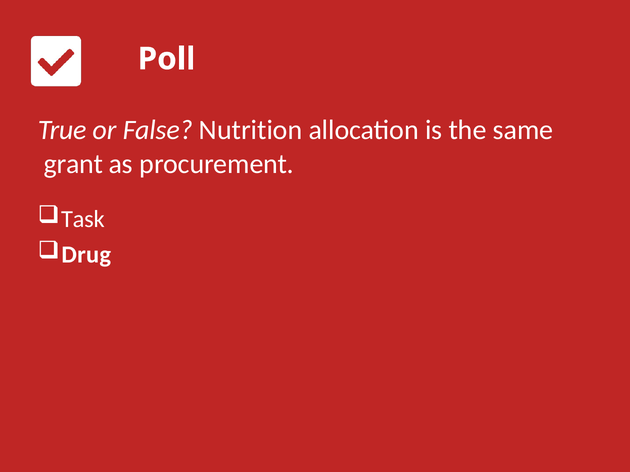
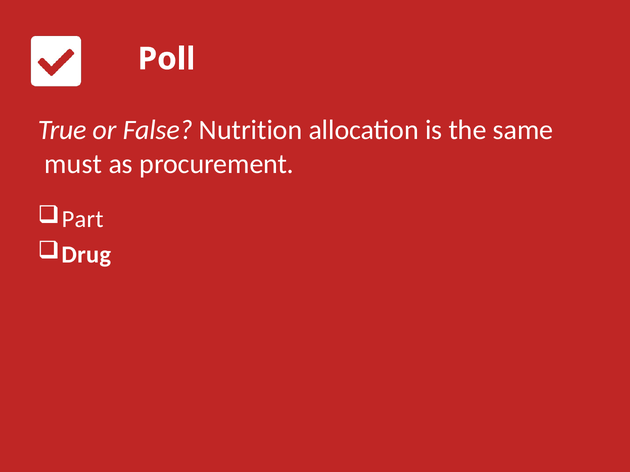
grant: grant -> must (73, 164)
Task: Task -> Part (83, 220)
